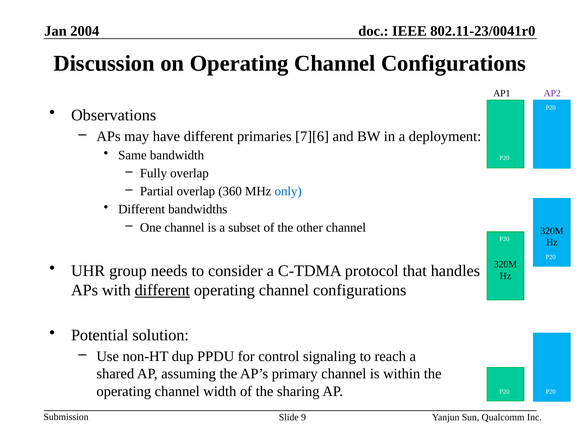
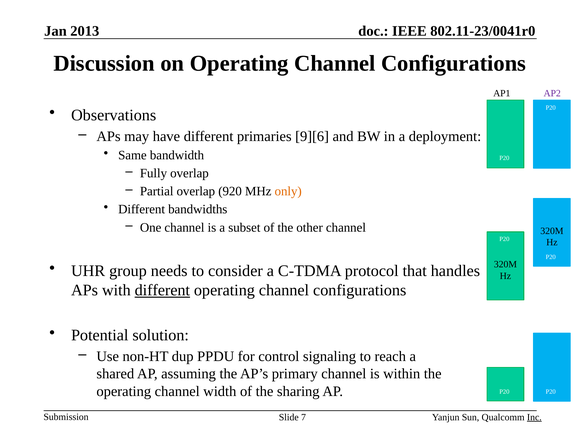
2004: 2004 -> 2013 (85, 31)
7][6: 7][6 -> 9][6 (312, 136)
360: 360 -> 920 (230, 191)
only colour: blue -> orange (288, 191)
9: 9 -> 7 (304, 417)
Inc underline: none -> present (534, 417)
